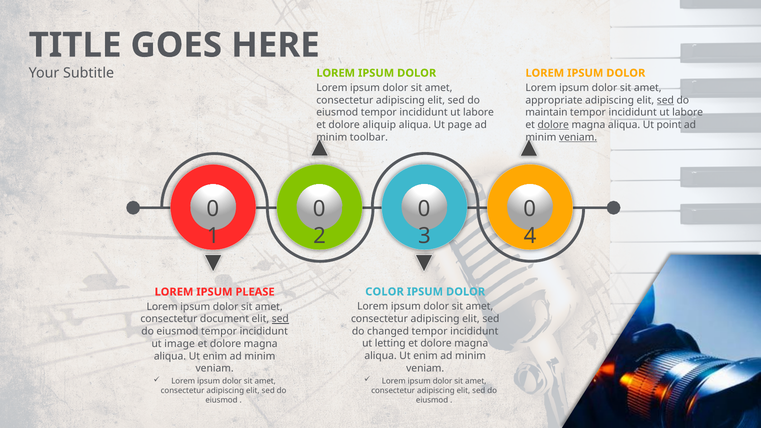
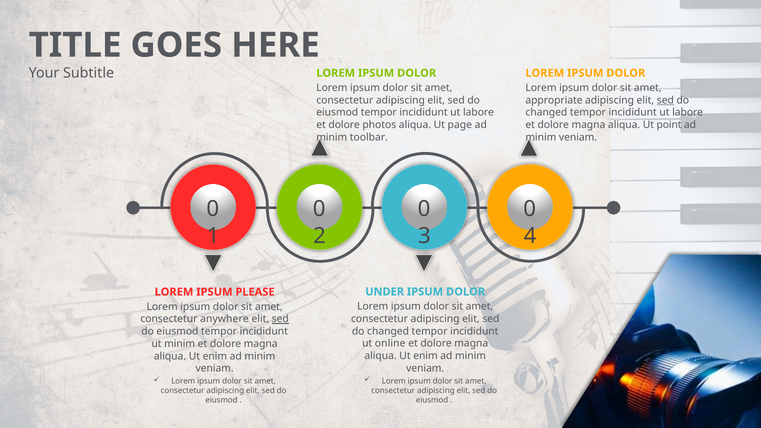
maintain: maintain -> changed (546, 113)
aliquip: aliquip -> photos (379, 125)
dolore underline: present -> none (553, 125)
veniam underline: present -> none (578, 137)
COLOR: COLOR -> UNDER (385, 292)
document: document -> anywhere (224, 319)
letting: letting -> online (390, 344)
ut image: image -> minim (180, 344)
